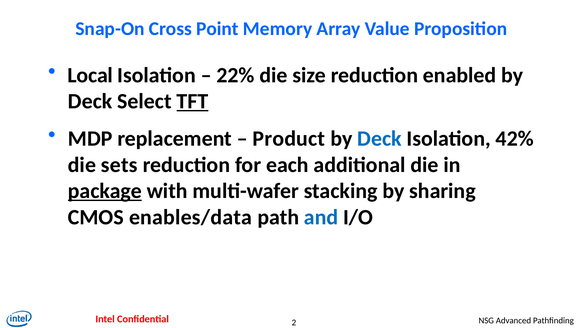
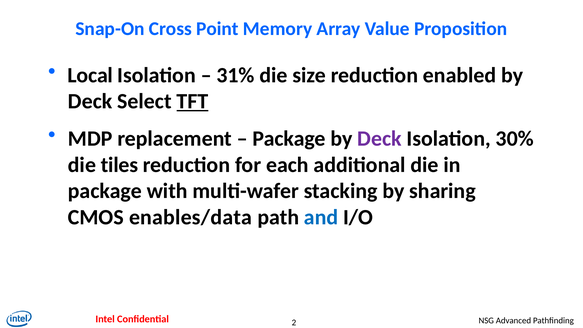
22%: 22% -> 31% (236, 75)
Product: Product -> Package (289, 139)
Deck colour: blue -> purple (379, 139)
42%: 42% -> 30% (515, 139)
sets: sets -> tiles (120, 165)
package underline: present -> none (105, 191)
